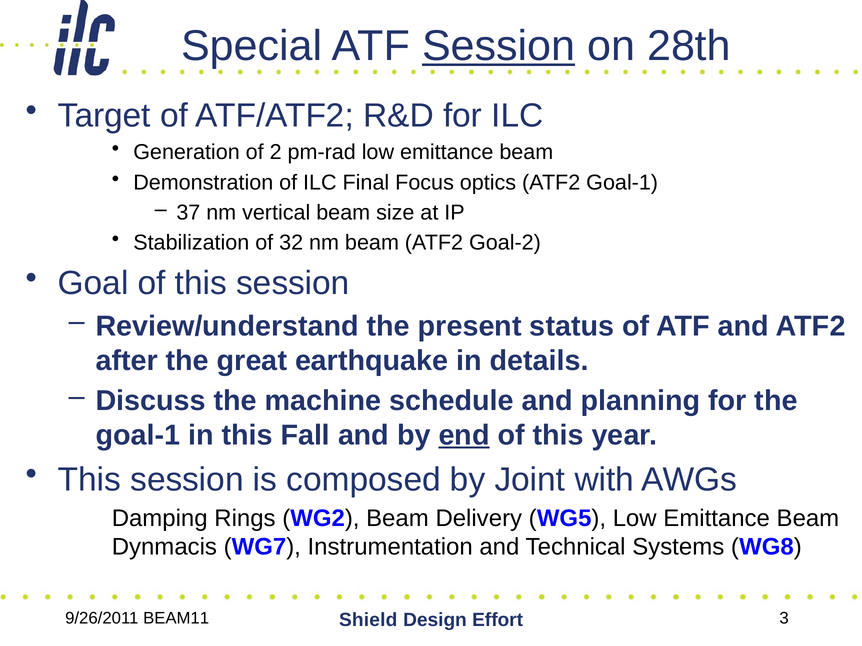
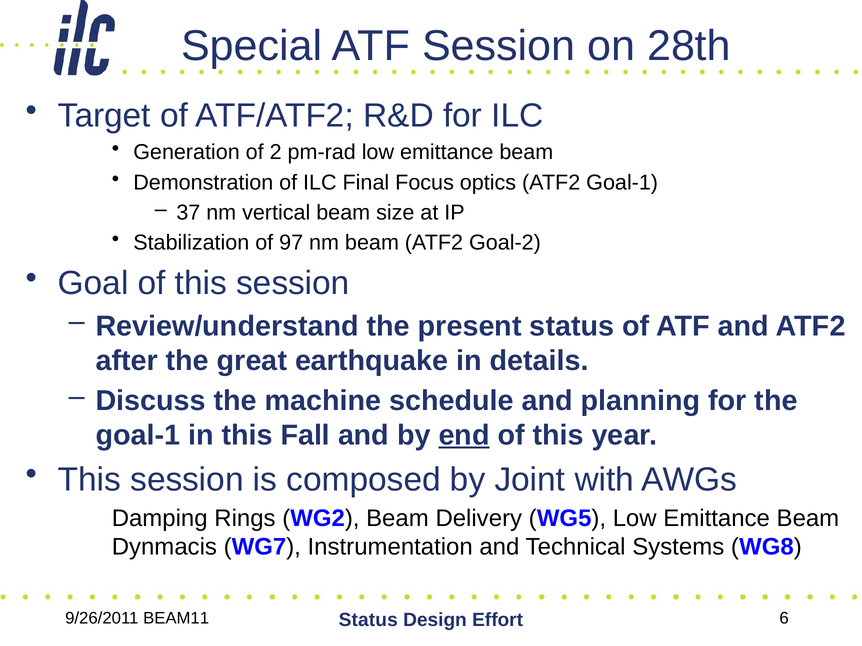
Session underline: present -> none (499, 46)
32: 32 -> 97 (291, 243)
Shield: Shield -> Status (368, 621)
3: 3 -> 6 (784, 619)
